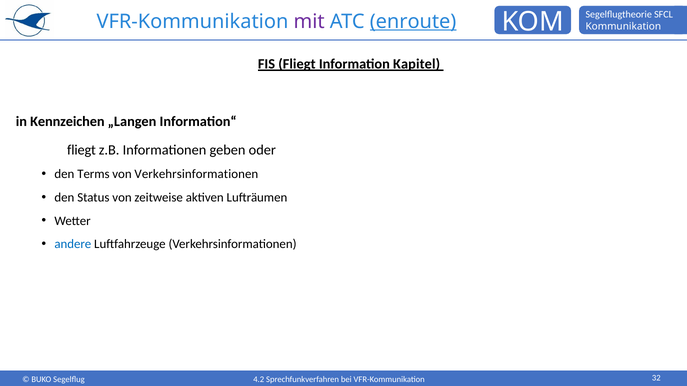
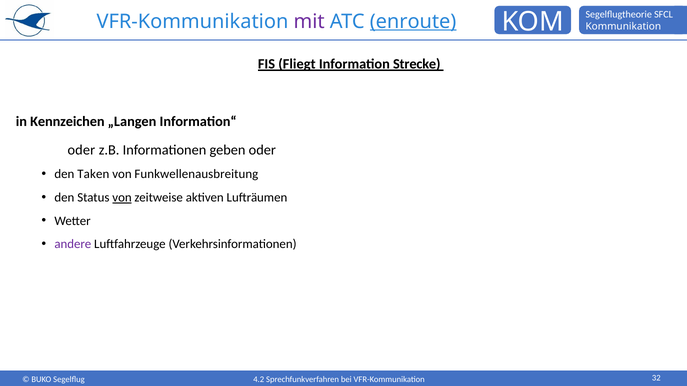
Kapitel: Kapitel -> Strecke (417, 64)
fliegt: fliegt -> oder (81, 150)
Terms: Terms -> Taken (93, 174)
von Verkehrsinformationen: Verkehrsinformationen -> Funkwellenausbreitung (196, 174)
von underline: none -> present (122, 198)
andere colour: blue -> purple (73, 244)
